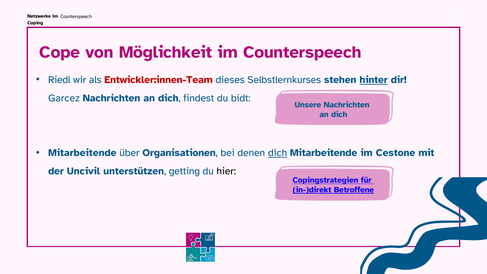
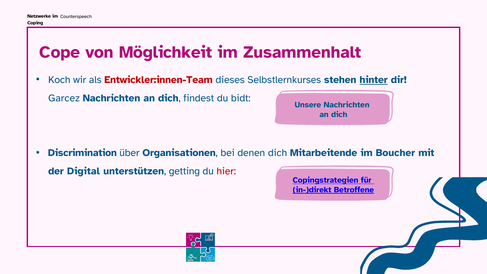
im Counterspeech: Counterspeech -> Zusammenhalt (302, 52)
Riedl: Riedl -> Koch (59, 80)
Mitarbeitende: Mitarbeitende -> Discrimination (82, 153)
dich underline: present -> none (278, 153)
Cestone: Cestone -> Boucher (396, 153)
Uncivil: Uncivil -> Digital (83, 171)
hier colour: black -> red (226, 171)
